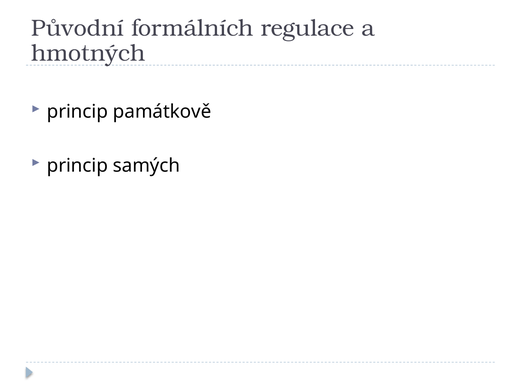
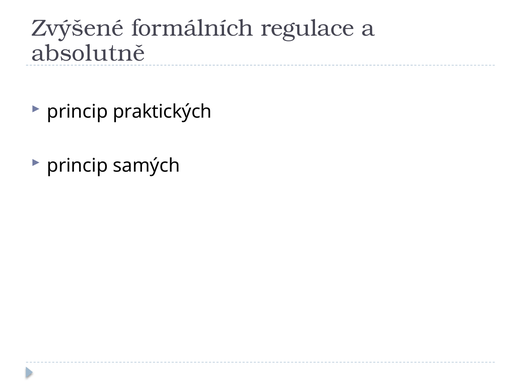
Původní: Původní -> Zvýšené (77, 28)
hmotných: hmotných -> absolutně (88, 53)
památkově: památkově -> praktických (162, 112)
